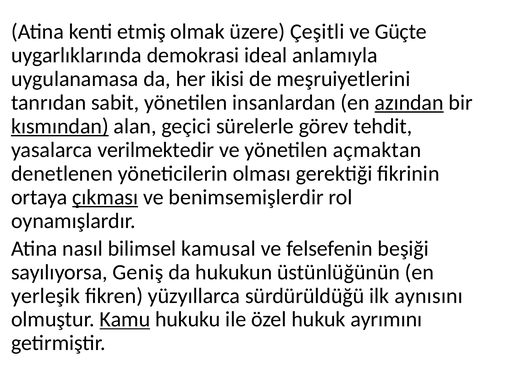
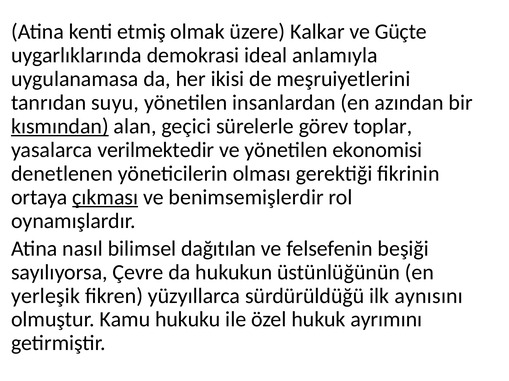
Çeşitli: Çeşitli -> Kalkar (317, 32)
sabit: sabit -> suyu (115, 103)
azından underline: present -> none (409, 103)
tehdit: tehdit -> toplar (383, 126)
açmaktan: açmaktan -> ekonomisi (377, 150)
kamusal: kamusal -> dağıtılan (219, 249)
Geniş: Geniş -> Çevre (138, 273)
Kamu underline: present -> none (125, 320)
